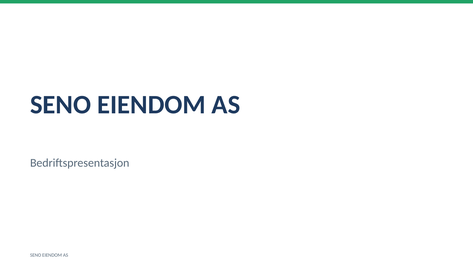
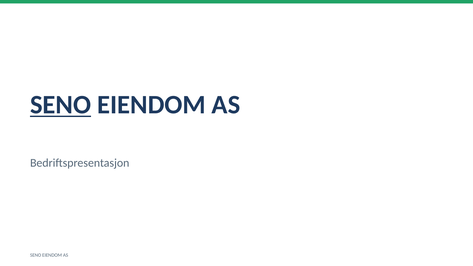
SENO underline: none -> present (61, 105)
